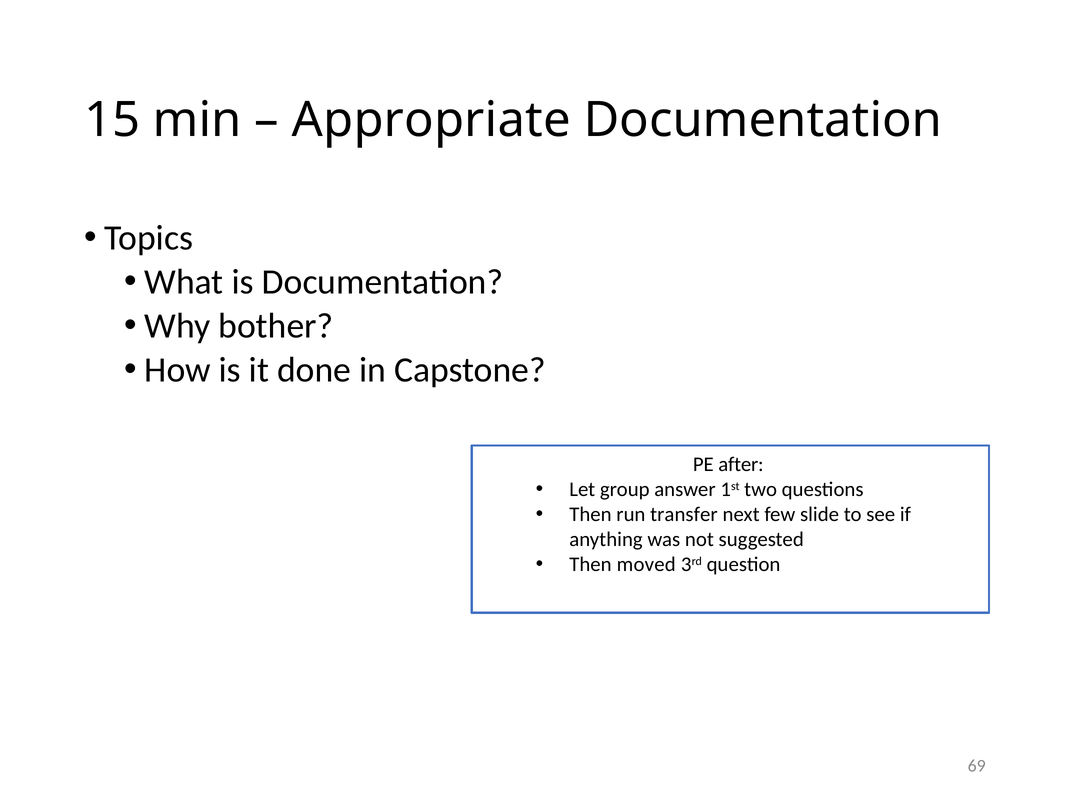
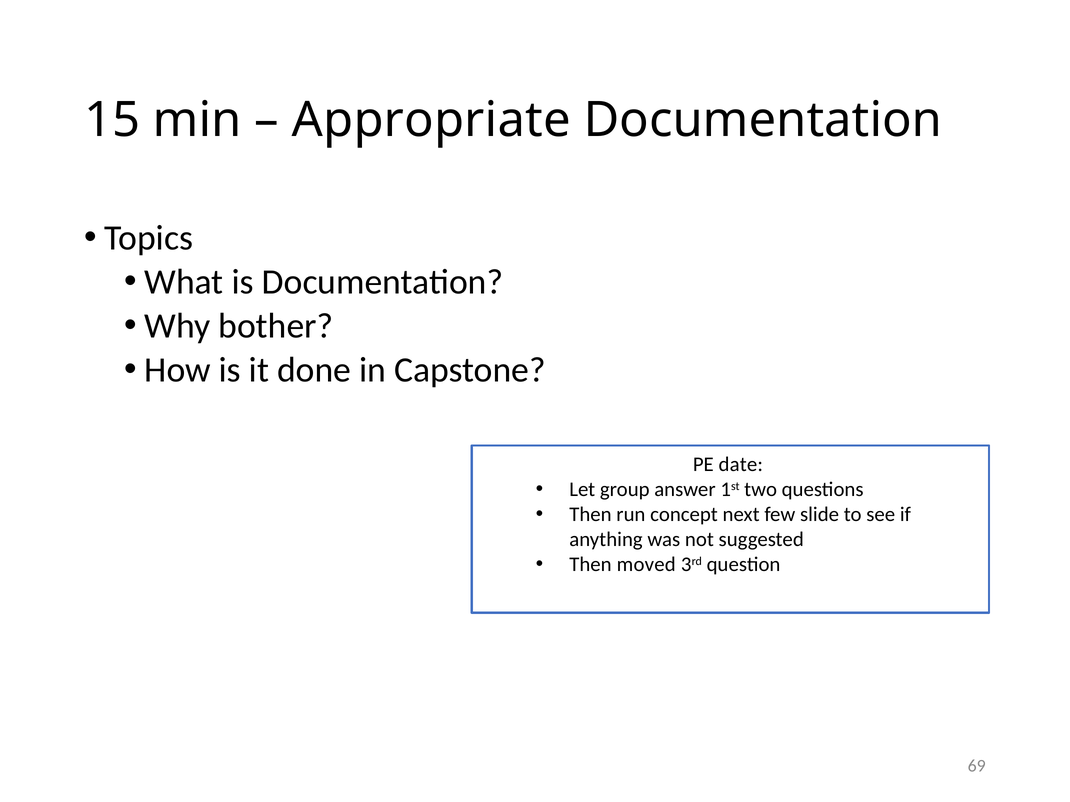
after: after -> date (741, 465)
transfer: transfer -> concept (684, 515)
